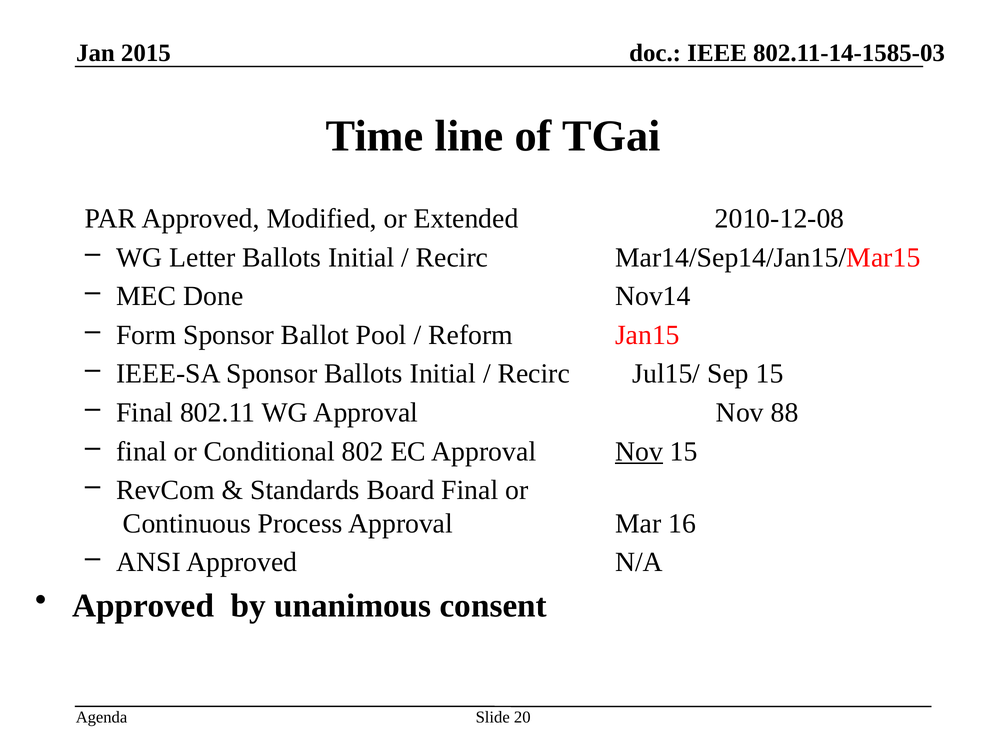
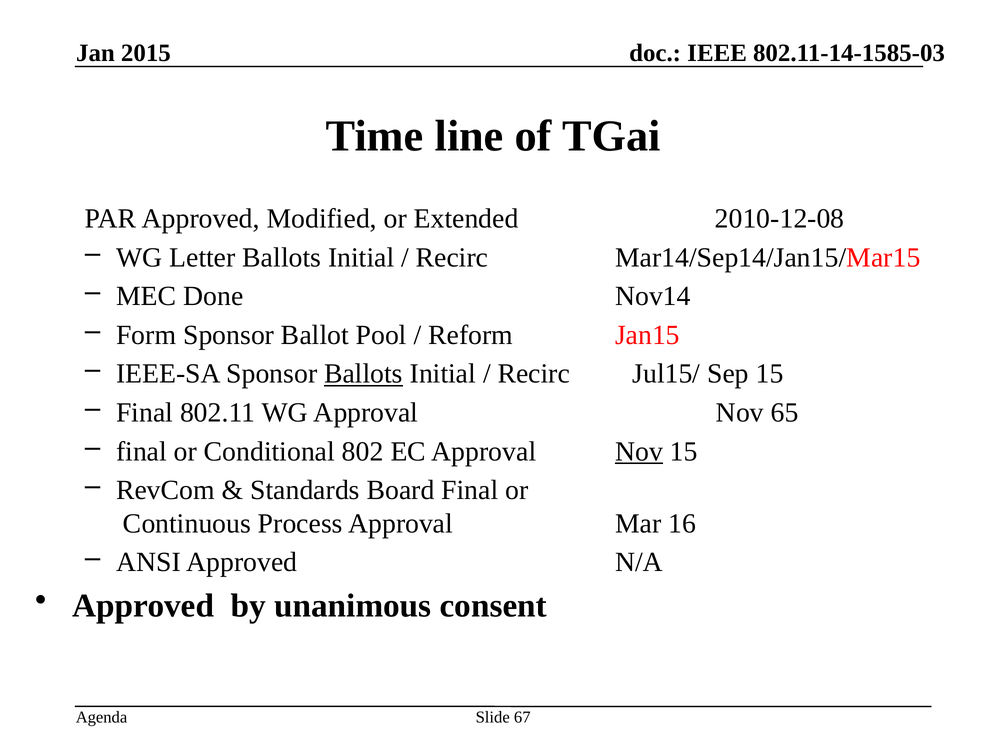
Ballots underline: none -> present (363, 374)
88: 88 -> 65 (785, 413)
20: 20 -> 67 (522, 718)
